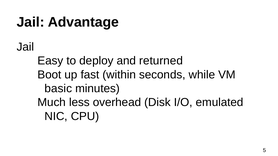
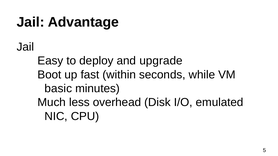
returned: returned -> upgrade (161, 61)
